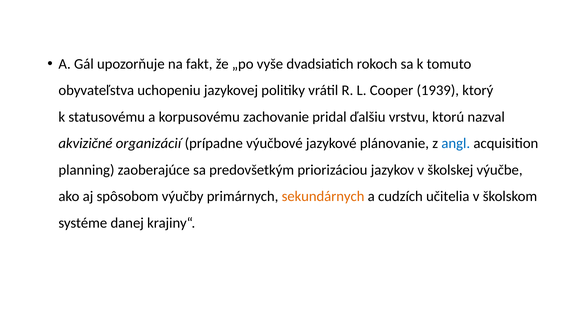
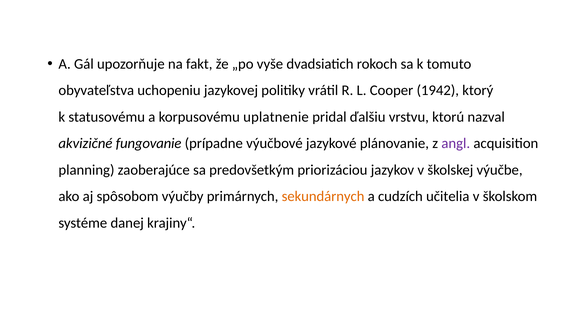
1939: 1939 -> 1942 (438, 90)
zachovanie: zachovanie -> uplatnenie (276, 117)
organizácií: organizácií -> fungovanie (149, 143)
angl colour: blue -> purple (456, 143)
